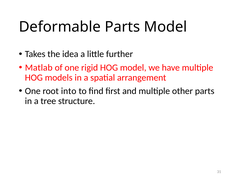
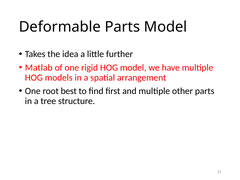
into: into -> best (69, 91)
